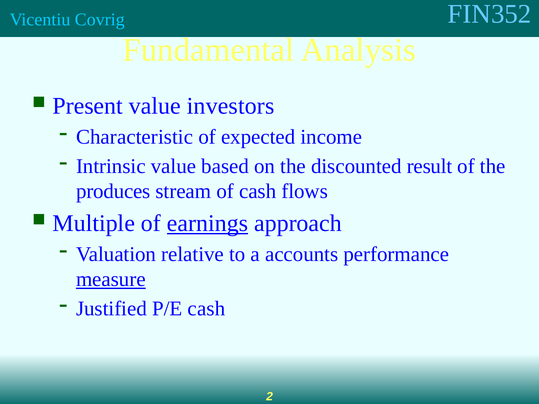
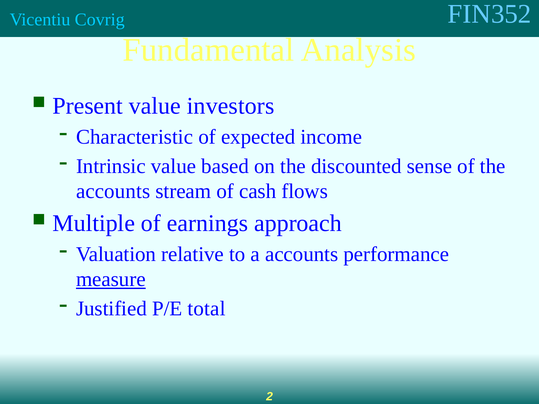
result: result -> sense (429, 166)
produces: produces -> accounts (113, 191)
earnings underline: present -> none (208, 223)
P/E cash: cash -> total (207, 309)
